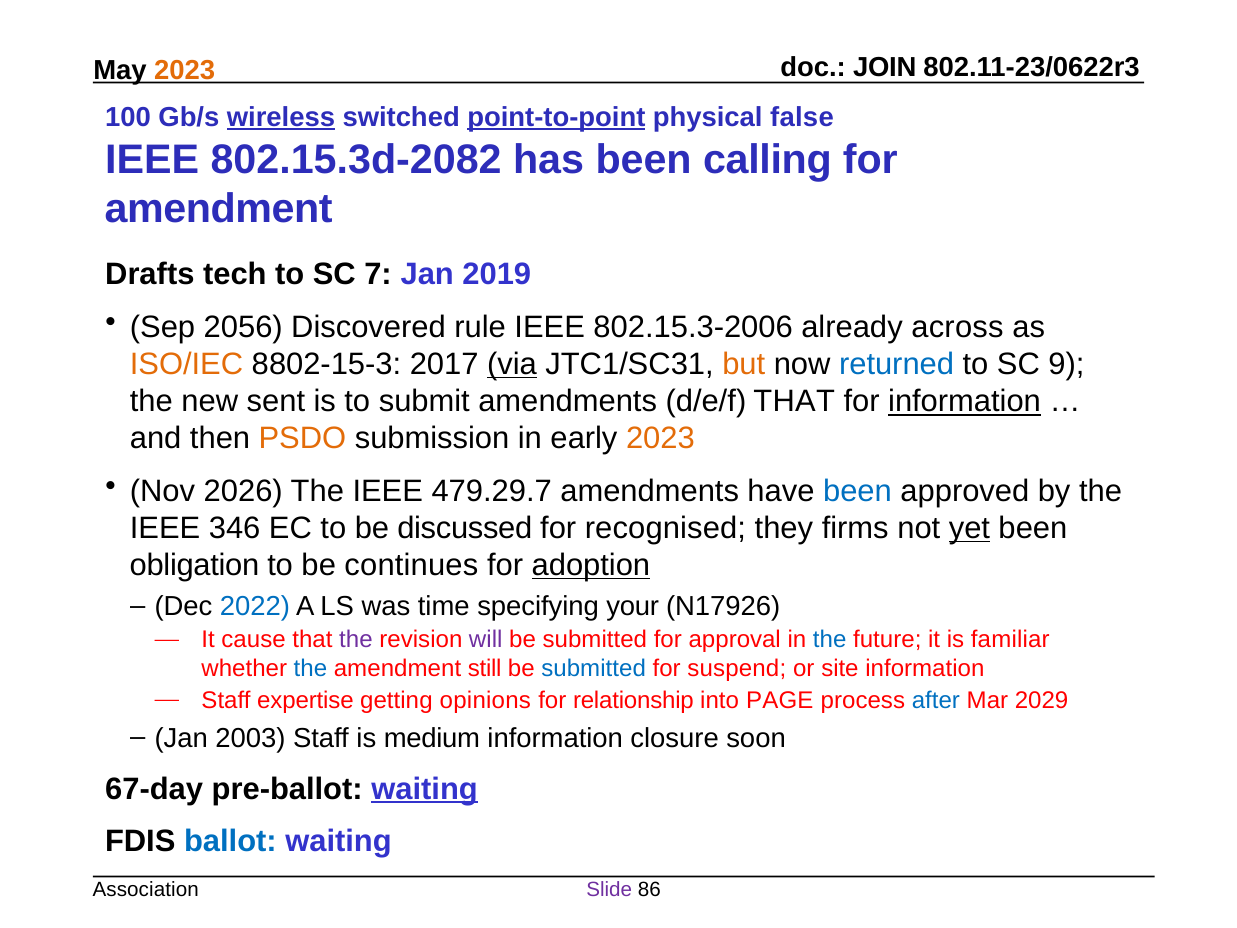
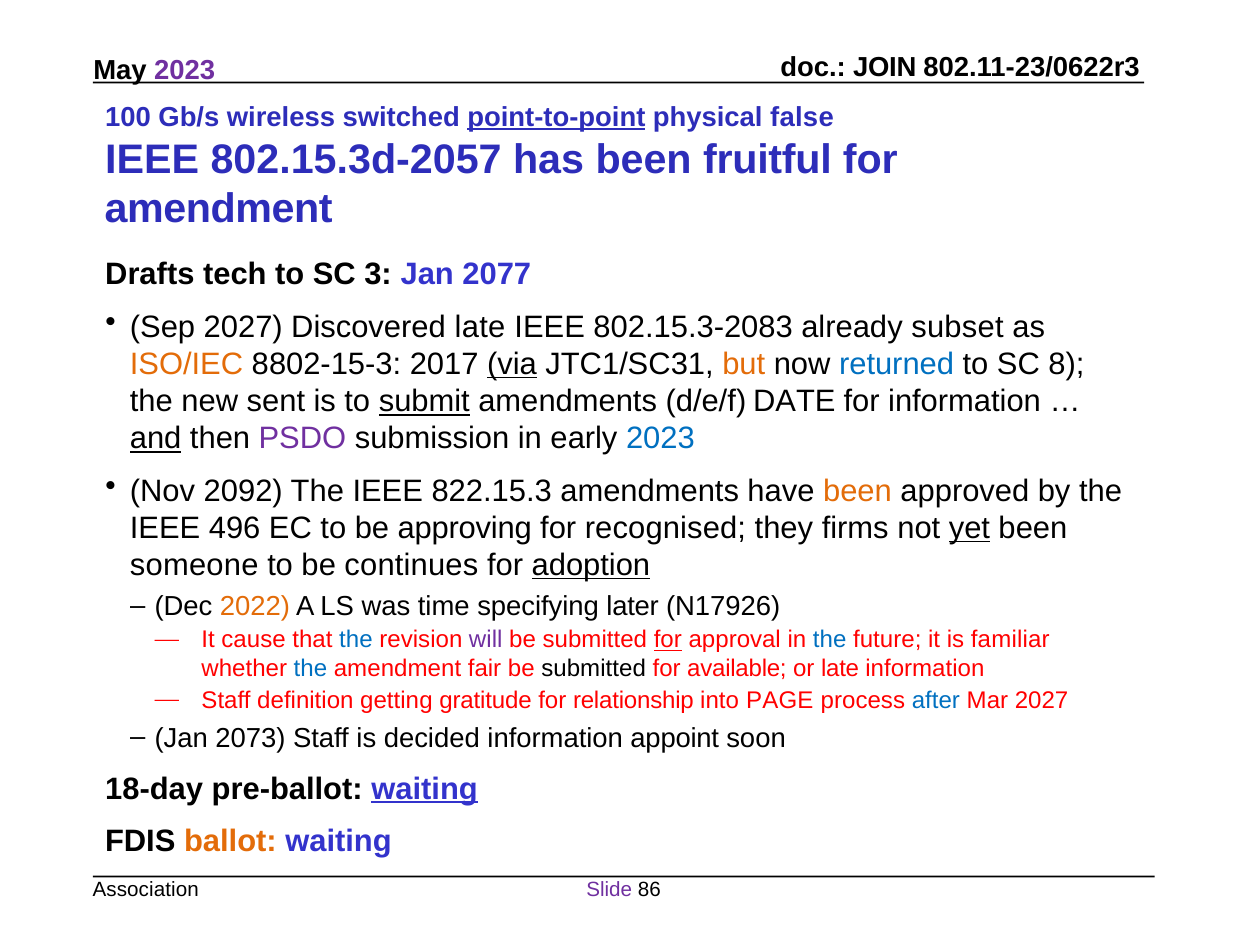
2023 colour: orange -> purple (185, 70)
wireless underline: present -> none (281, 117)
802.15.3d-2082: 802.15.3d-2082 -> 802.15.3d-2057 (356, 160)
calling: calling -> fruitful (767, 160)
7: 7 -> 3 (378, 274)
2019: 2019 -> 2077 (497, 274)
Sep 2056: 2056 -> 2027 (243, 327)
Discovered rule: rule -> late (480, 327)
802.15.3-2006: 802.15.3-2006 -> 802.15.3-2083 (693, 327)
across: across -> subset (957, 327)
9: 9 -> 8 (1066, 364)
submit underline: none -> present (424, 401)
d/e/f THAT: THAT -> DATE (794, 401)
information underline: present -> none (965, 401)
and underline: none -> present (156, 438)
PSDO colour: orange -> purple (302, 438)
2023 colour: orange -> blue (660, 438)
2026: 2026 -> 2092 (243, 491)
479.29.7: 479.29.7 -> 822.15.3 (492, 491)
been colour: blue -> orange (857, 491)
346: 346 -> 496 (235, 528)
discussed: discussed -> approving (465, 528)
obligation: obligation -> someone (194, 565)
2022 colour: blue -> orange (255, 607)
your: your -> later (633, 607)
the colour: purple -> blue (356, 640)
for underline: none -> present (668, 640)
still: still -> fair (485, 669)
submitted colour: blue -> black (594, 669)
suspend: suspend -> available (737, 669)
or site: site -> late (840, 669)
expertise: expertise -> definition (305, 700)
opinions: opinions -> gratitude (486, 700)
Mar 2029: 2029 -> 2027 (1042, 700)
2003: 2003 -> 2073 (250, 738)
medium: medium -> decided (432, 738)
closure: closure -> appoint (675, 738)
67-day: 67-day -> 18-day (154, 789)
ballot colour: blue -> orange (230, 841)
